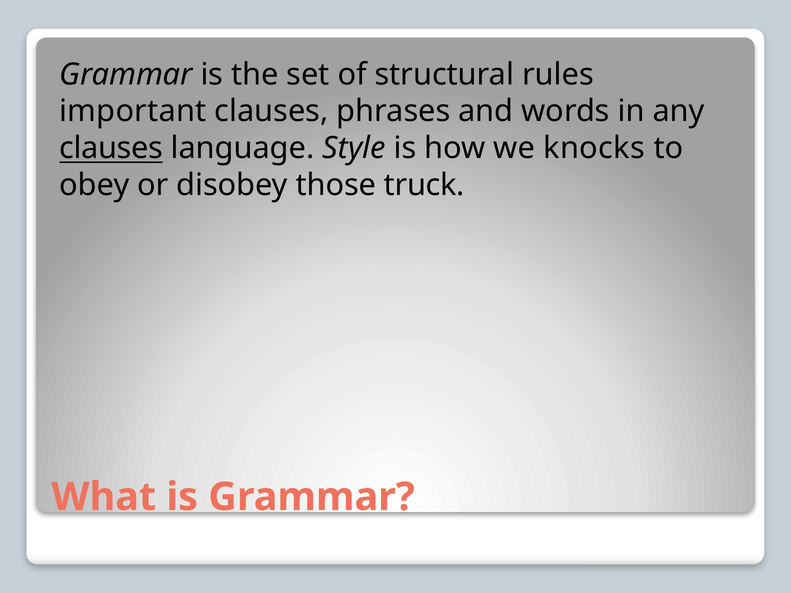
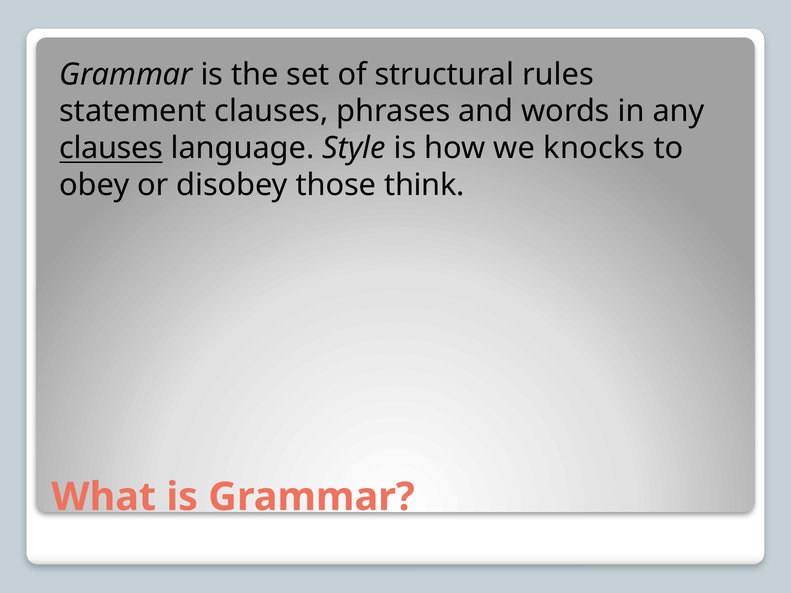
important: important -> statement (133, 111)
truck: truck -> think (424, 185)
